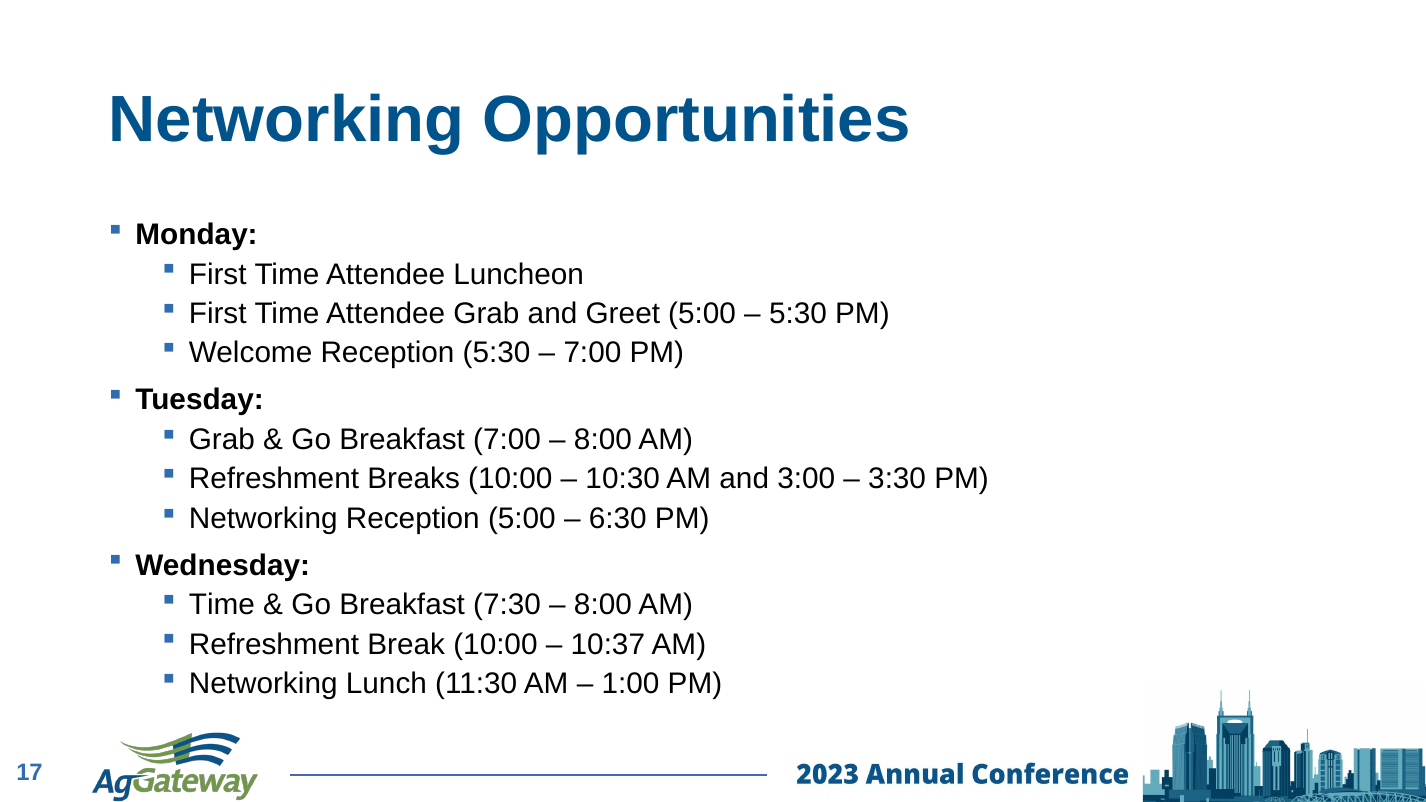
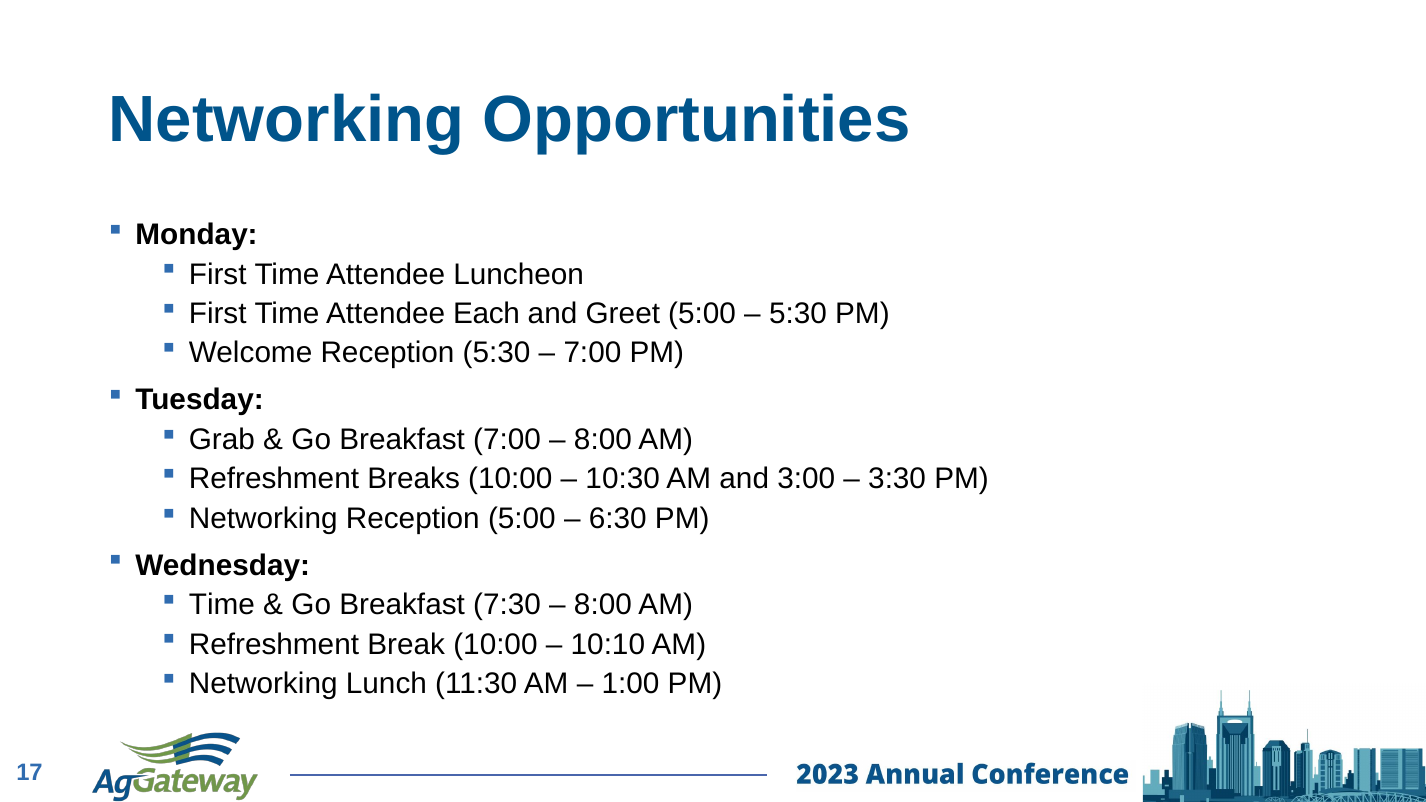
Attendee Grab: Grab -> Each (487, 314)
10:37: 10:37 -> 10:10 (608, 645)
